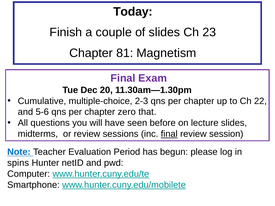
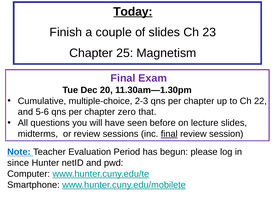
Today underline: none -> present (133, 12)
81: 81 -> 25 (125, 53)
spins: spins -> since (18, 163)
